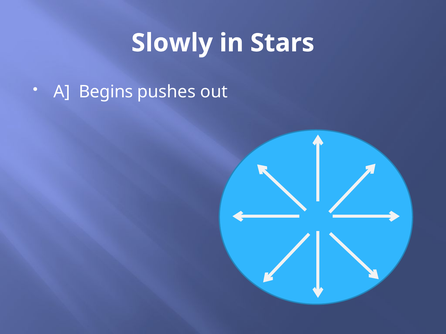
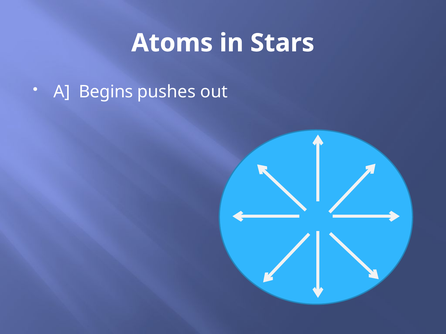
Slowly: Slowly -> Atoms (172, 43)
